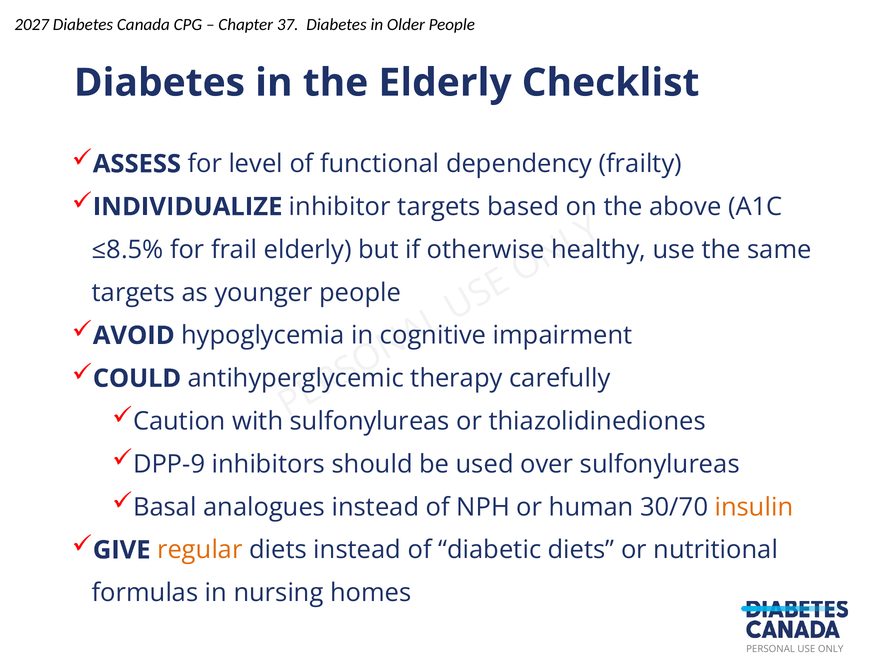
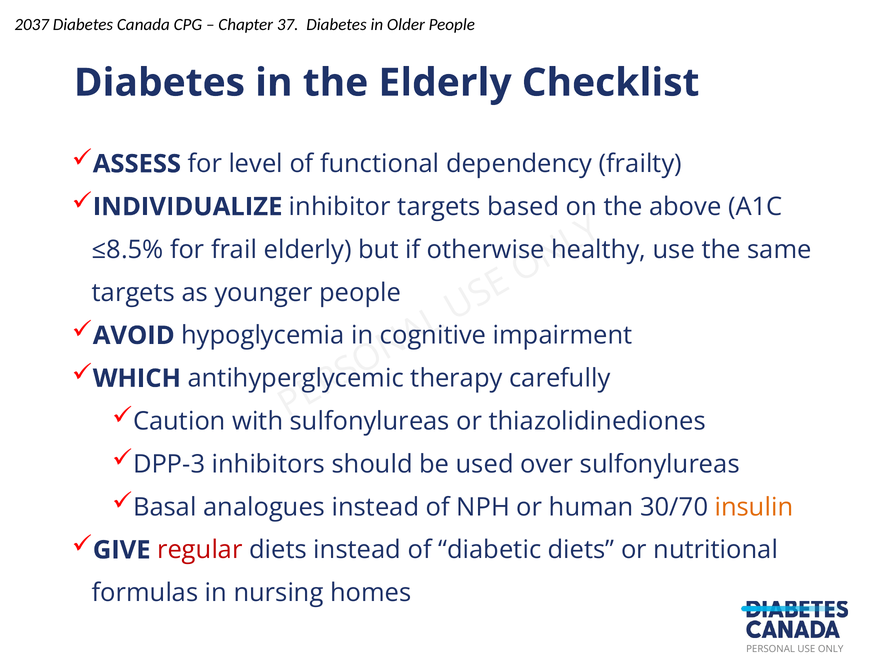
2027: 2027 -> 2037 (32, 25)
COULD: COULD -> WHICH (137, 378)
DPP-9: DPP-9 -> DPP-3 (169, 464)
regular colour: orange -> red (200, 550)
